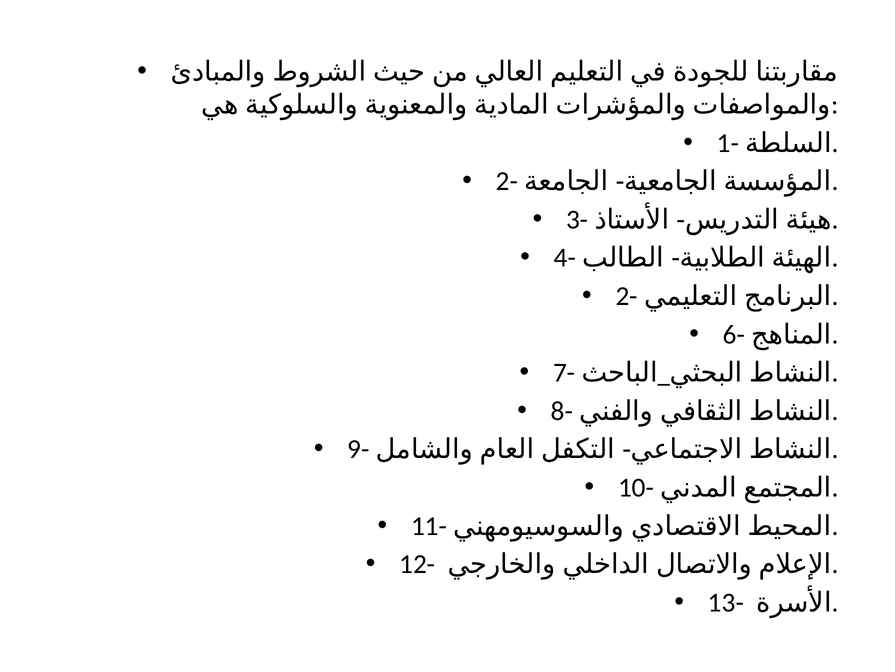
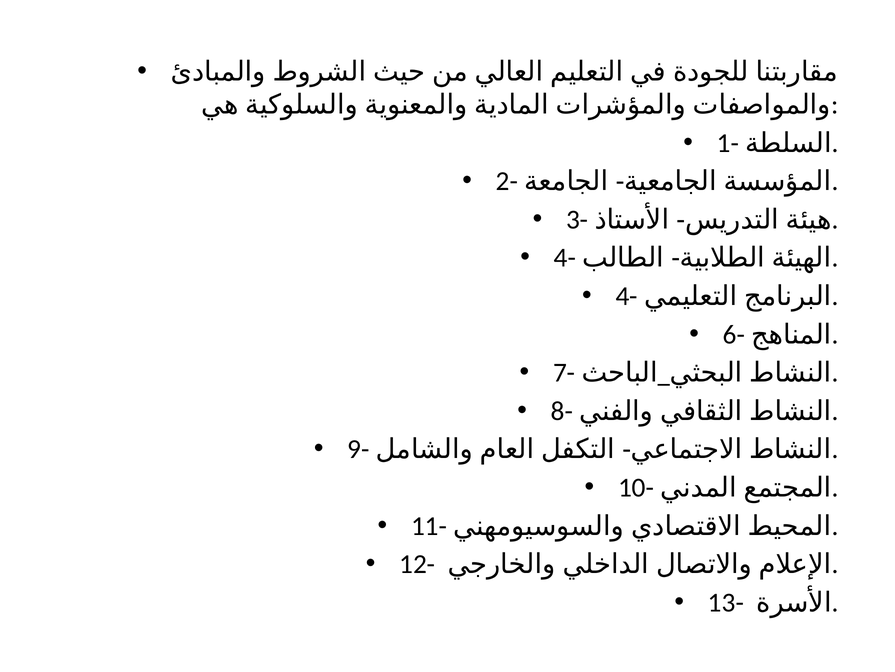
2-: 2- -> 4- (627, 296)
